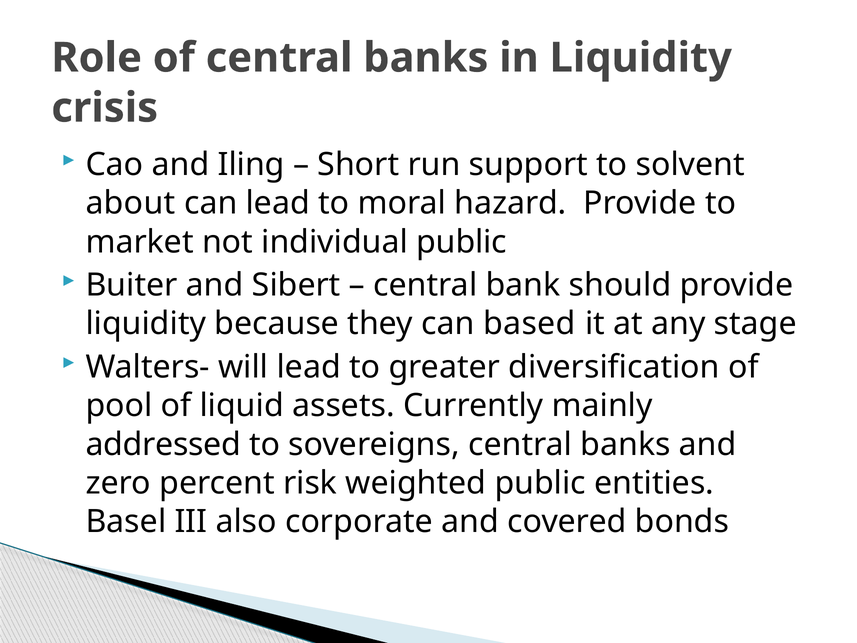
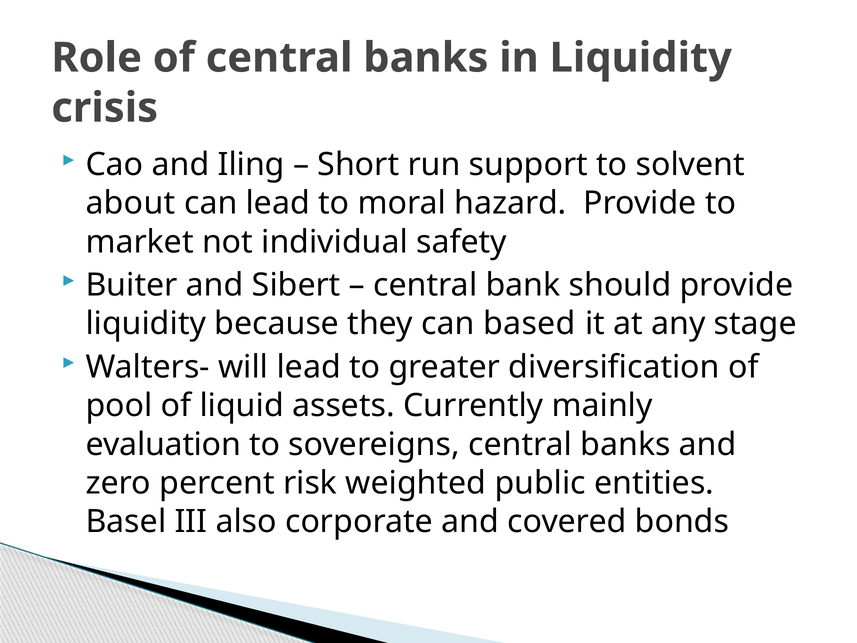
individual public: public -> safety (462, 242)
addressed: addressed -> evaluation (163, 444)
